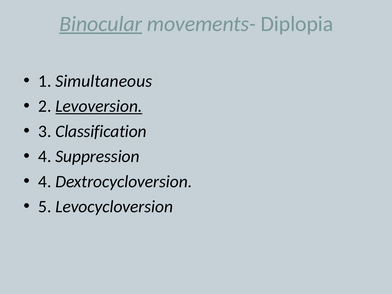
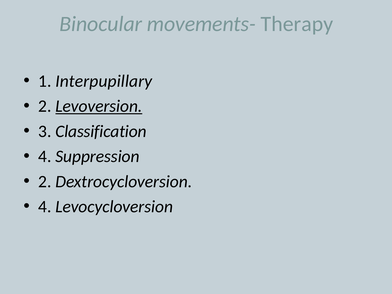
Binocular underline: present -> none (101, 24)
Diplopia: Diplopia -> Therapy (297, 24)
Simultaneous: Simultaneous -> Interpupillary (104, 81)
4: 4 -> 2 (45, 182)
5: 5 -> 4 (45, 207)
